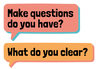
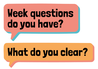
Make: Make -> Week (18, 13)
